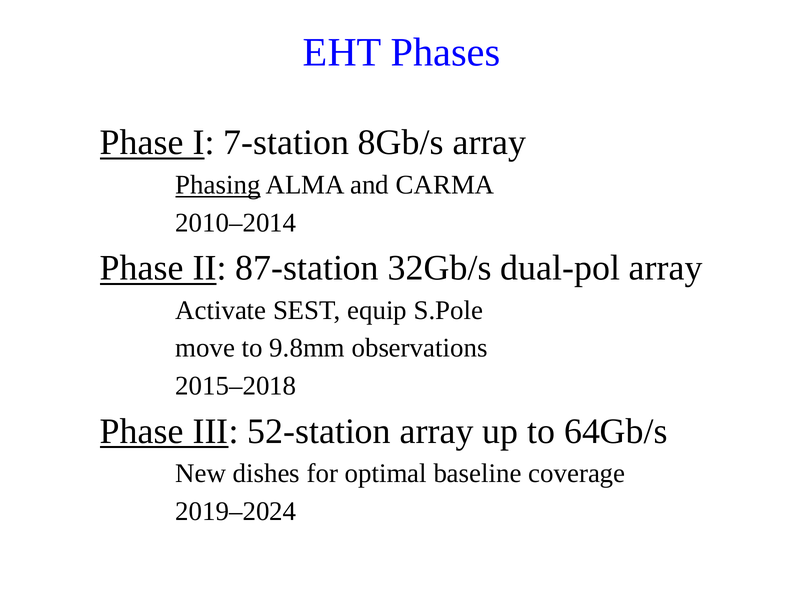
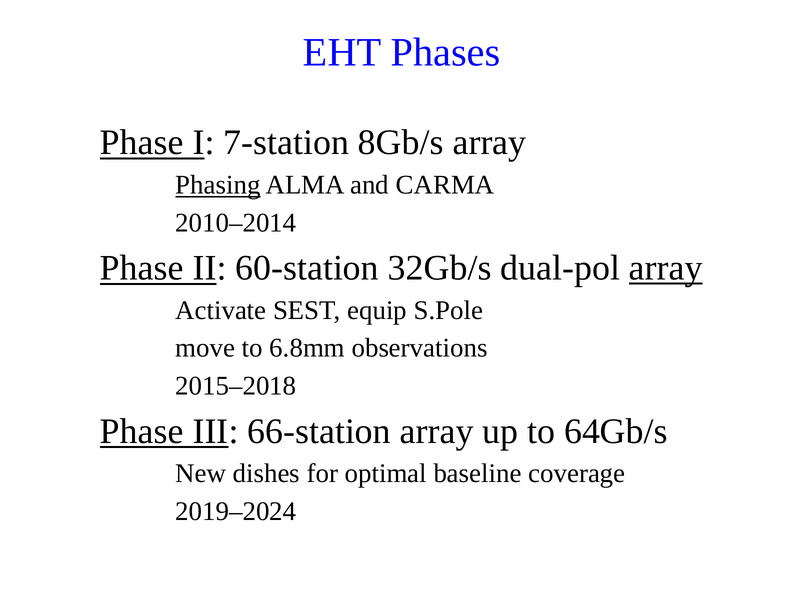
87-station: 87-station -> 60-station (307, 268)
array underline: none -> present (666, 268)
9.8mm: 9.8mm -> 6.8mm (307, 348)
52-station: 52-station -> 66-station (319, 431)
